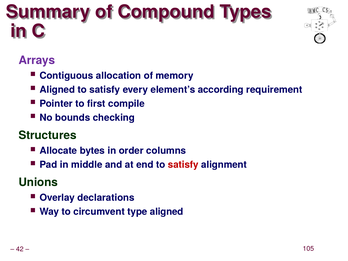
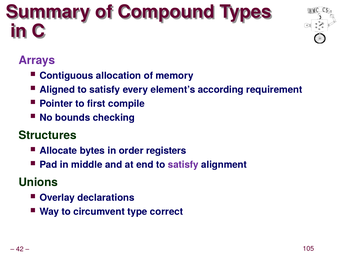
columns: columns -> registers (166, 151)
satisfy colour: red -> purple (183, 165)
type aligned: aligned -> correct (167, 212)
